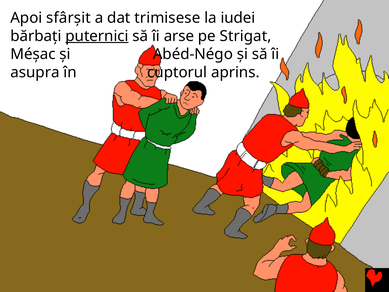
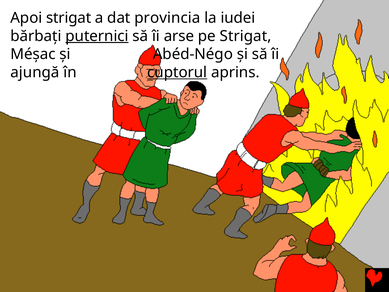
Apoi sfârșit: sfârșit -> strigat (69, 18)
trimisese: trimisese -> provincia (167, 18)
asupra: asupra -> ajungă (35, 72)
cuptorul underline: none -> present (177, 72)
